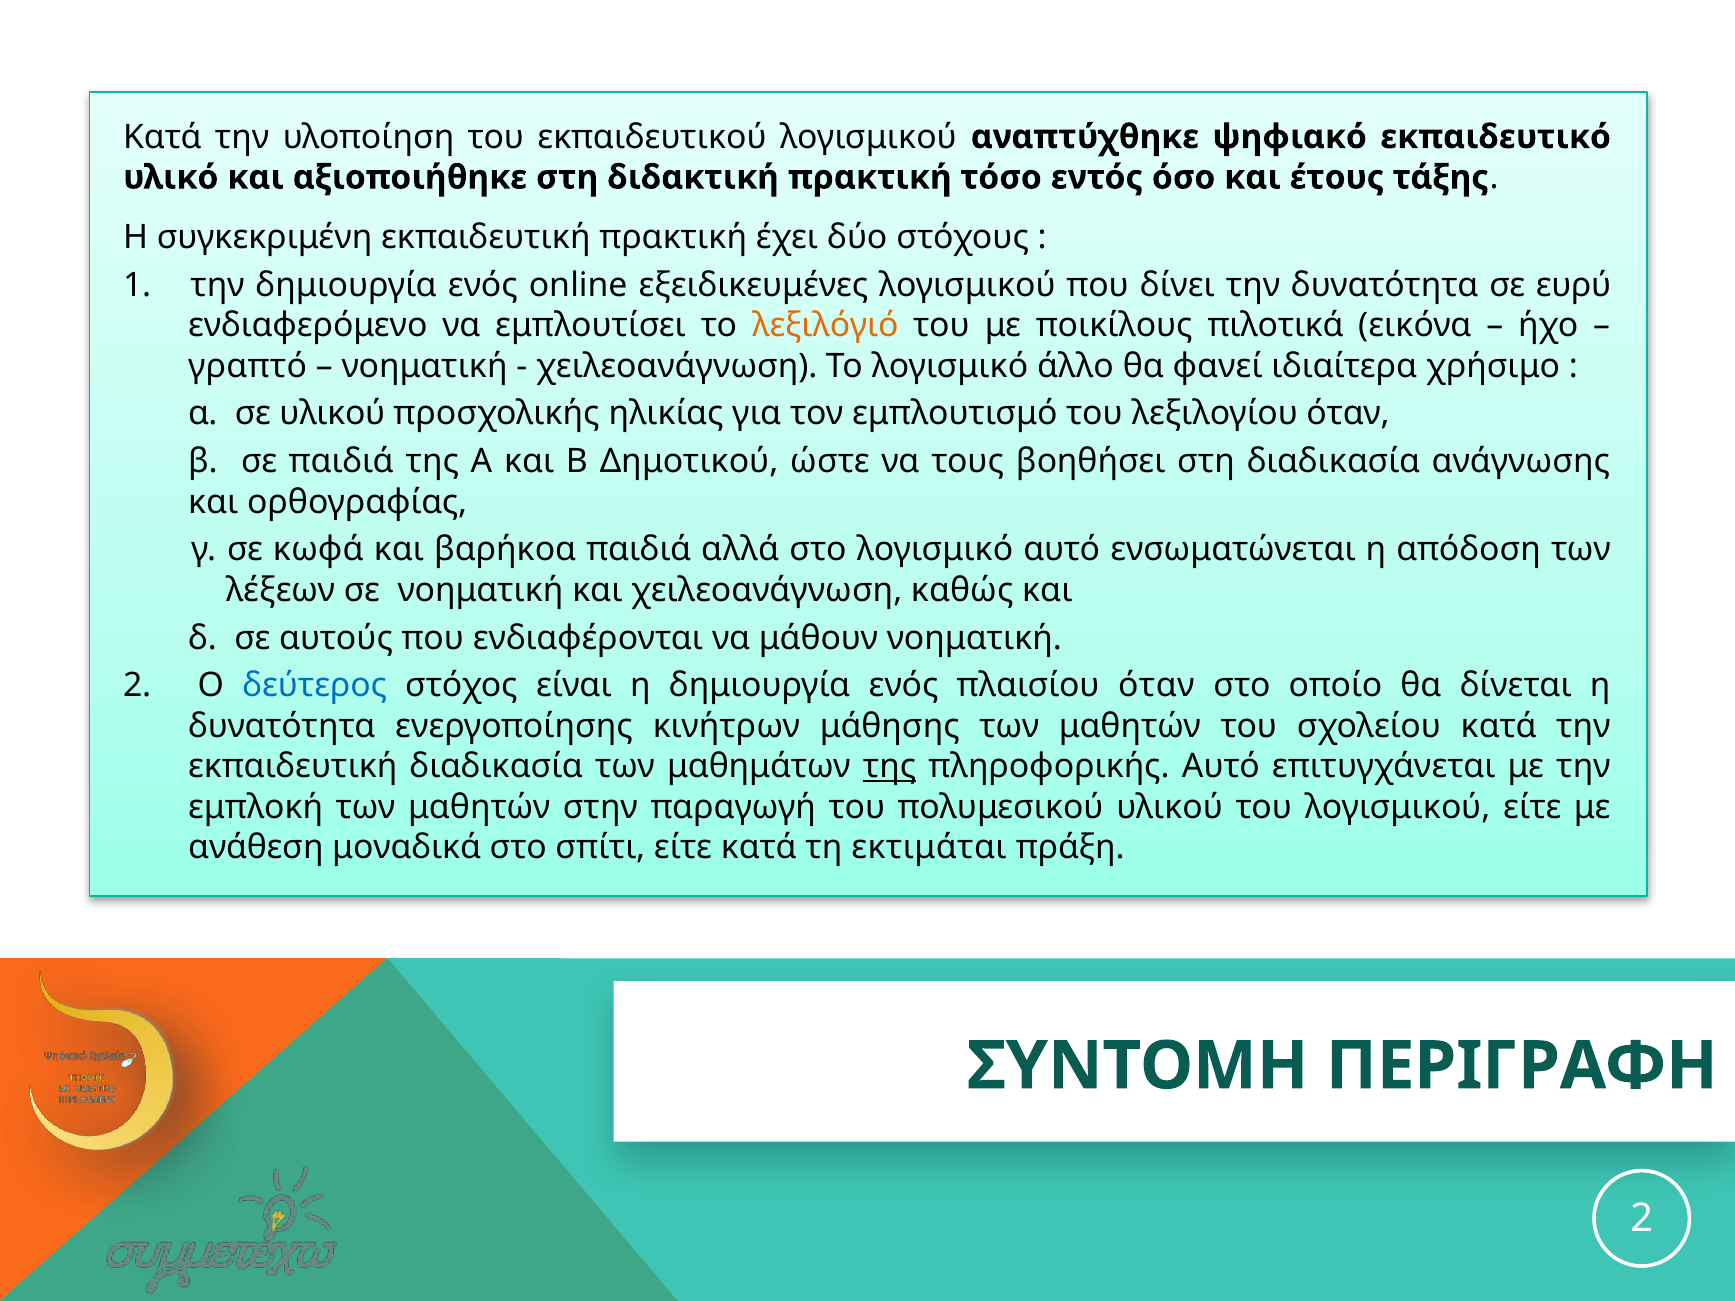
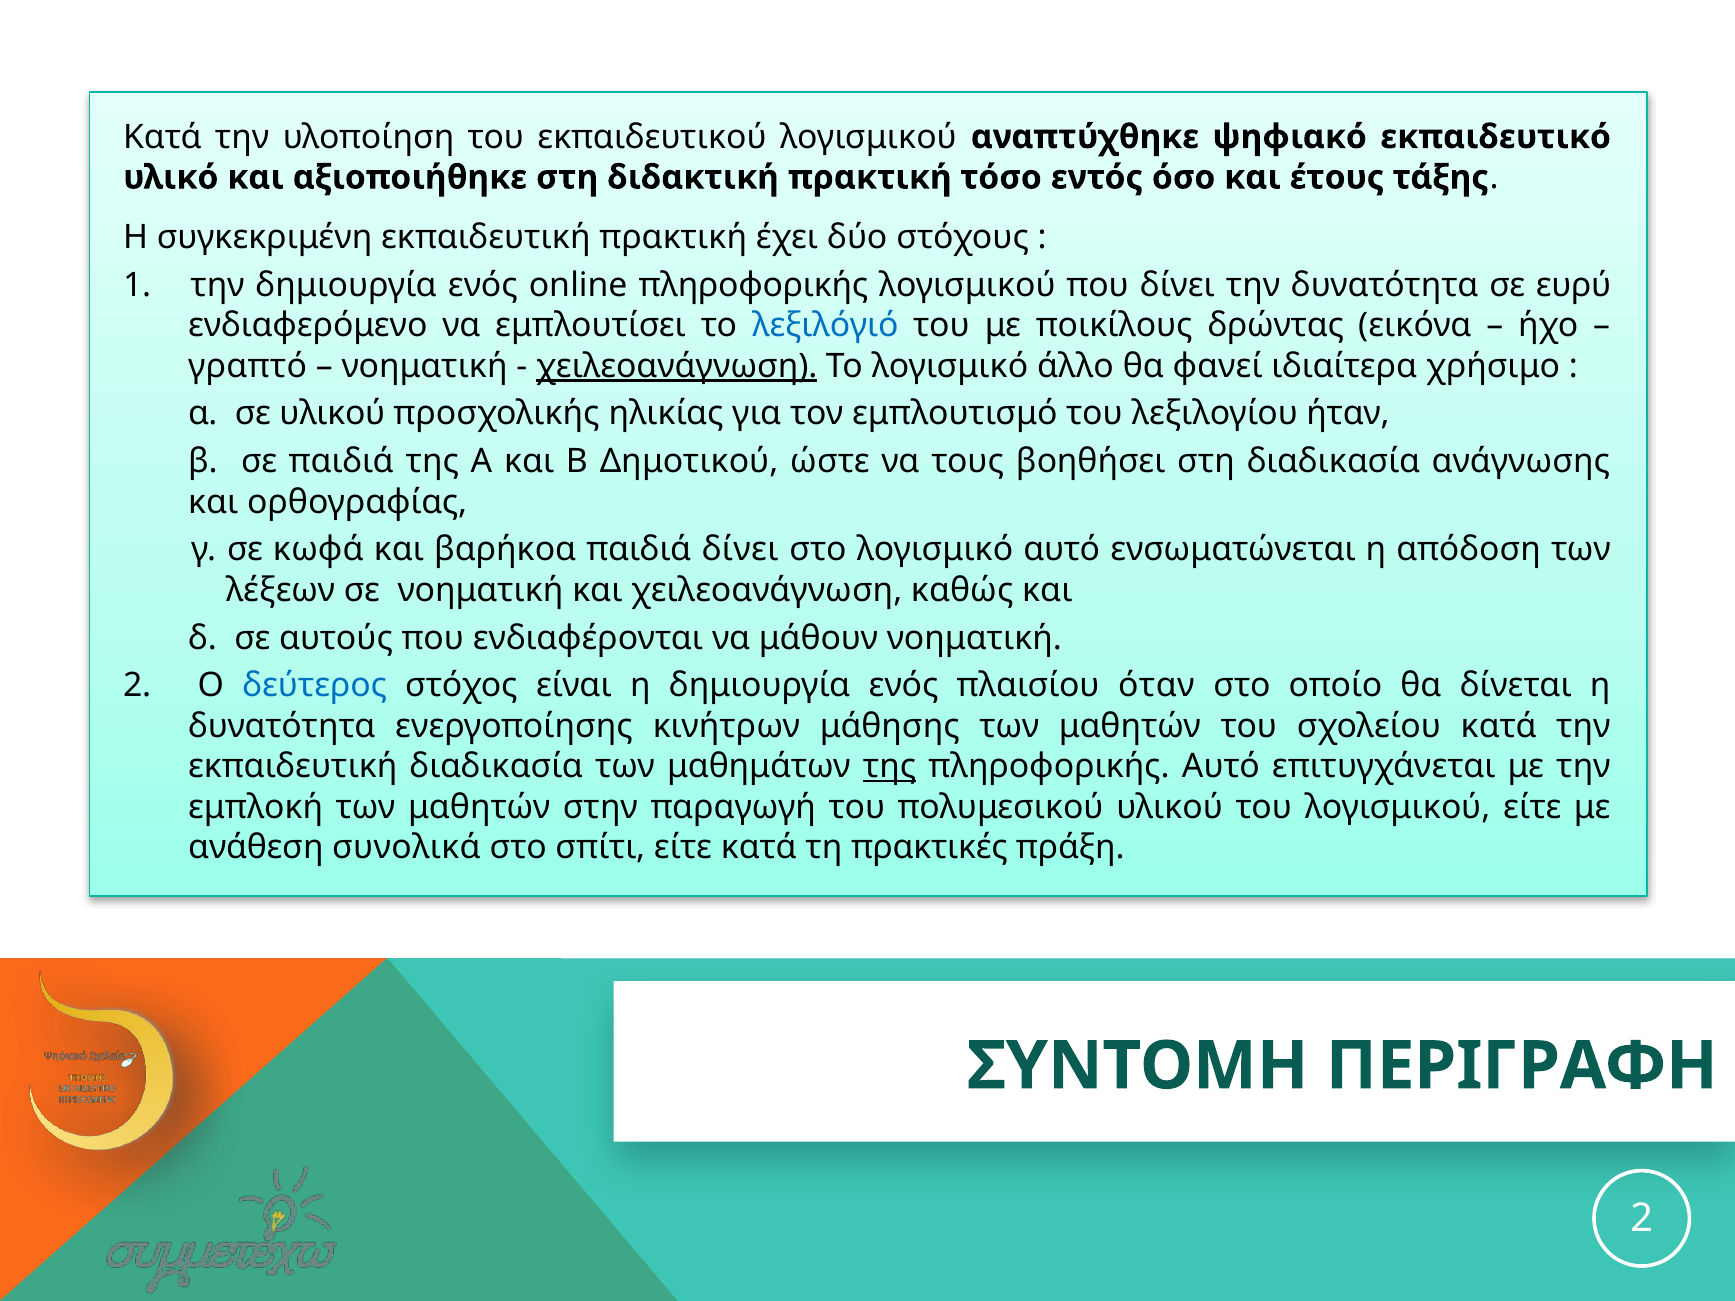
online εξειδικευμένες: εξειδικευμένες -> πληροφορικής (753, 285)
λεξιλόγιό colour: orange -> blue (825, 326)
πιλοτικά: πιλοτικά -> δρώντας (1276, 326)
χειλεοανάγνωση underline: none -> present (677, 366)
λεξιλογίου όταν: όταν -> ήταν (1348, 414)
παιδιά αλλά: αλλά -> δίνει (740, 550)
μοναδικά: μοναδικά -> συνολικά (406, 848)
εκτιμάται: εκτιμάται -> πρακτικές (929, 848)
